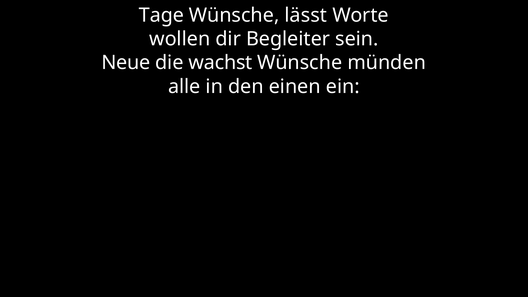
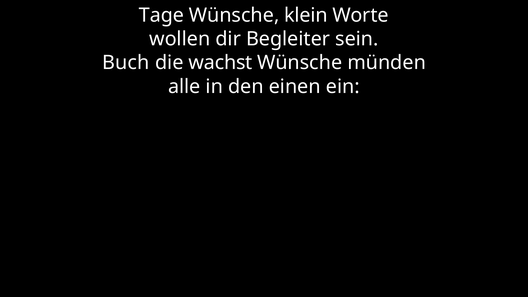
lässt: lässt -> klein (306, 15)
Neue: Neue -> Buch (126, 63)
